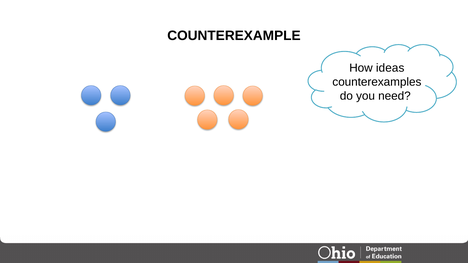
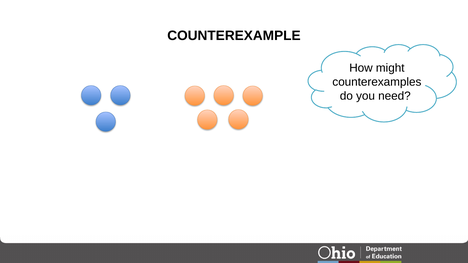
ideas: ideas -> might (390, 68)
